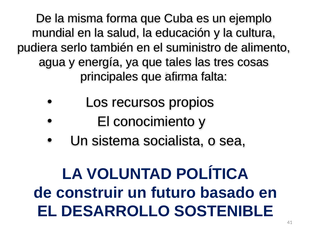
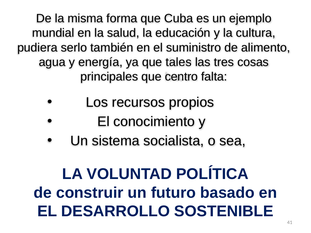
afirma: afirma -> centro (181, 77)
